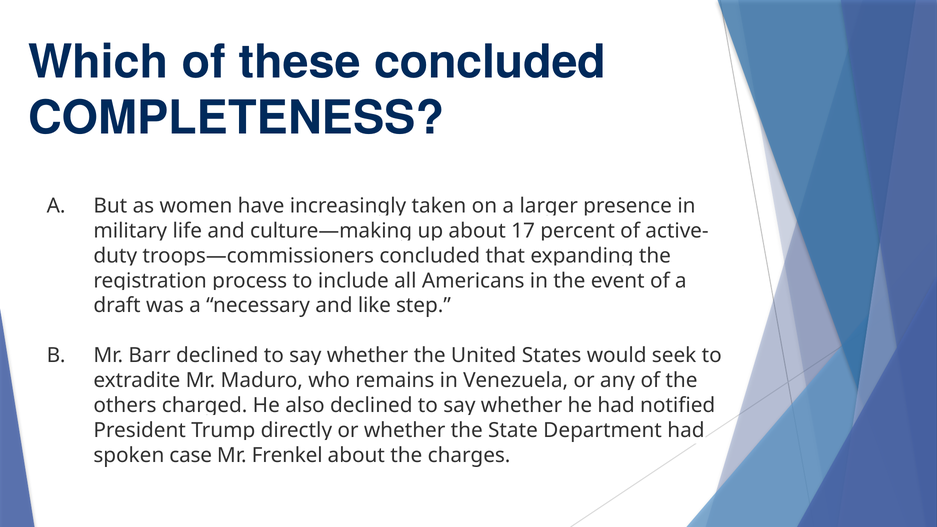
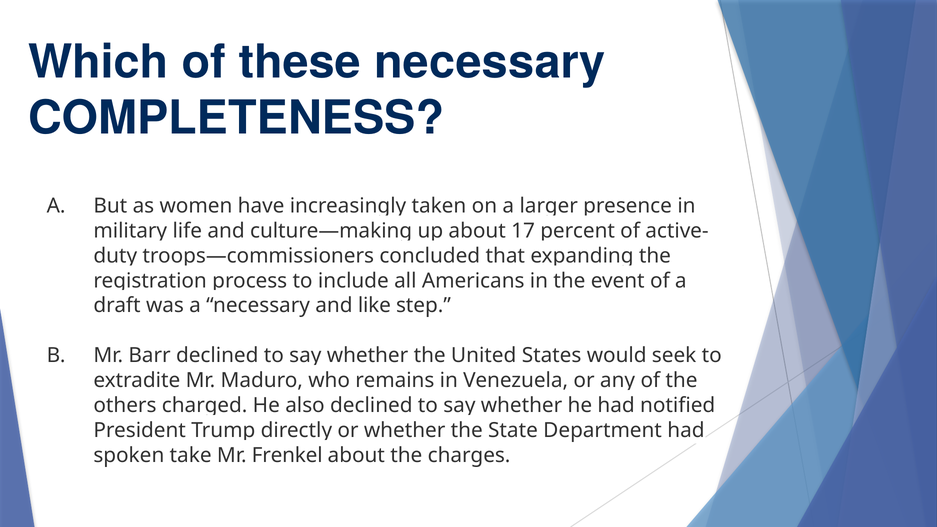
these concluded: concluded -> necessary (490, 62)
case: case -> take (191, 456)
